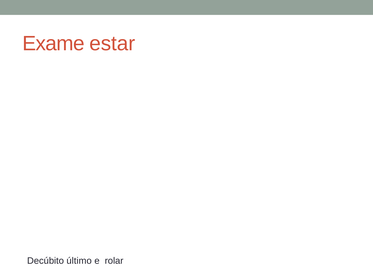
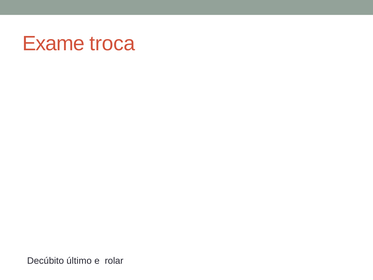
estar: estar -> troca (112, 43)
